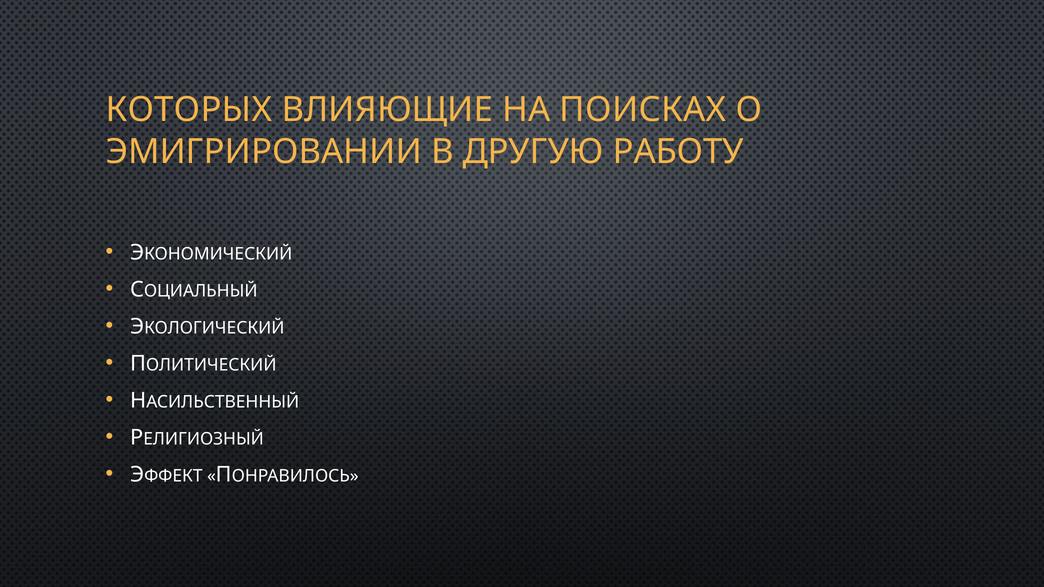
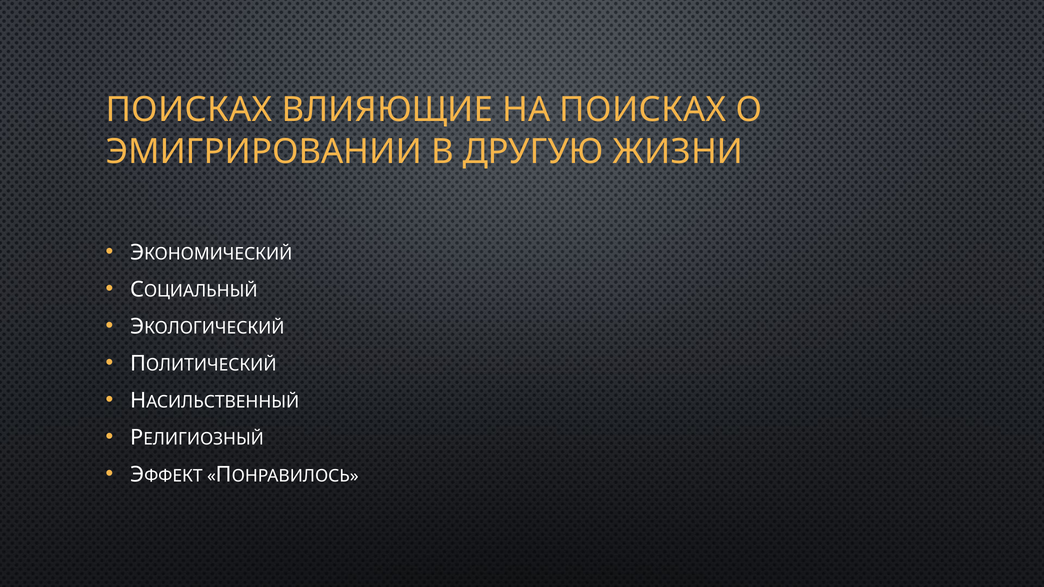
КОТОРЫХ: КОТОРЫХ -> ПОИСКАХ (189, 110)
РАБОТУ: РАБОТУ -> ЖИЗНИ (678, 152)
